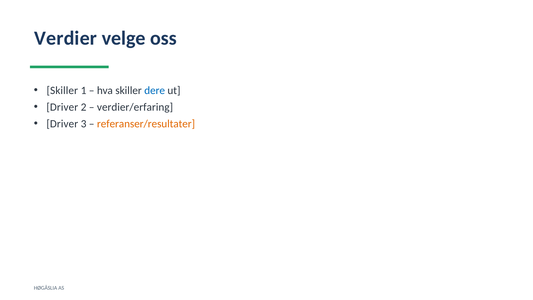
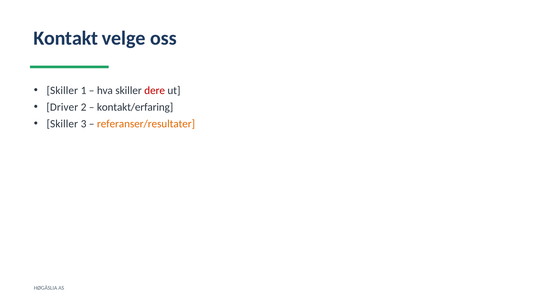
Verdier: Verdier -> Kontakt (66, 38)
dere colour: blue -> red (155, 90)
verdier/erfaring: verdier/erfaring -> kontakt/erfaring (135, 107)
Driver: Driver -> Skiller (62, 124)
